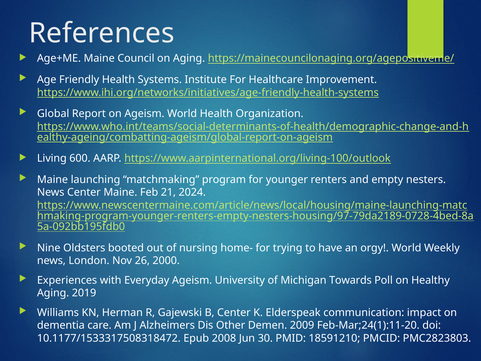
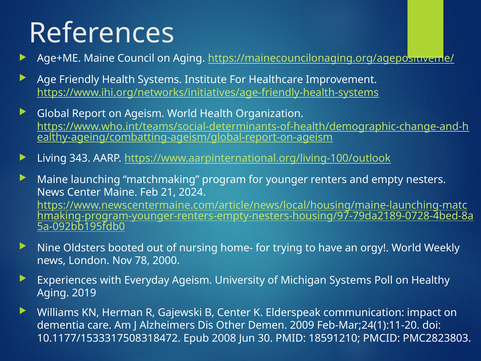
600: 600 -> 343 (80, 158)
26: 26 -> 78 (142, 261)
Michigan Towards: Towards -> Systems (350, 280)
